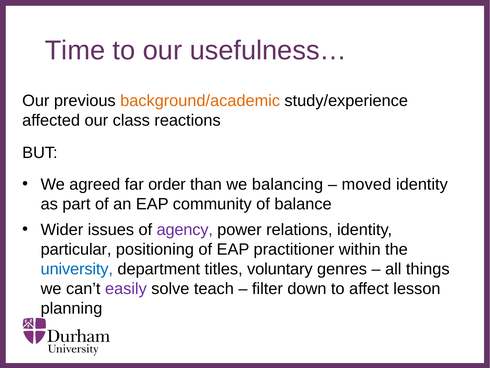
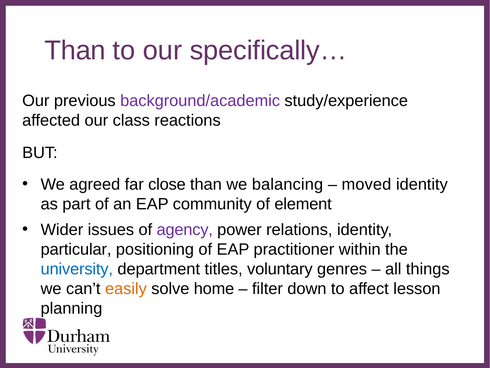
Time: Time -> Than (75, 50)
usefulness…: usefulness… -> specifically… (268, 50)
background/academic colour: orange -> purple (200, 101)
order: order -> close (167, 184)
balance: balance -> element (303, 204)
easily colour: purple -> orange (126, 288)
teach: teach -> home (214, 288)
